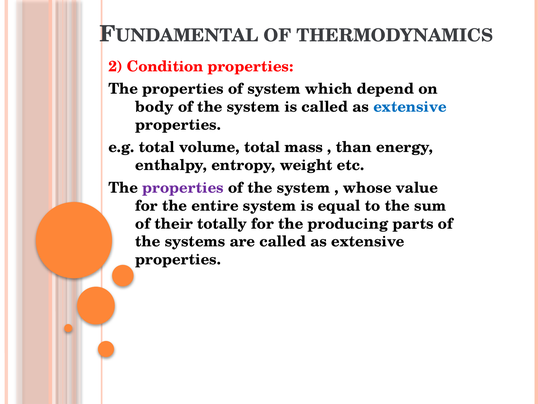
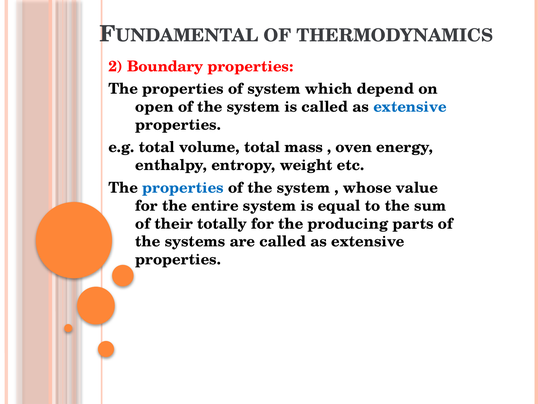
Condition: Condition -> Boundary (165, 66)
body: body -> open (154, 107)
than: than -> oven (354, 147)
properties colour: purple -> blue (183, 188)
